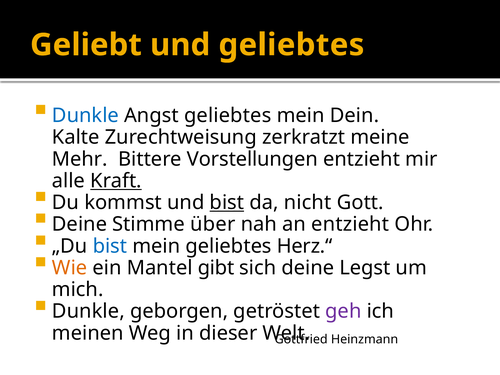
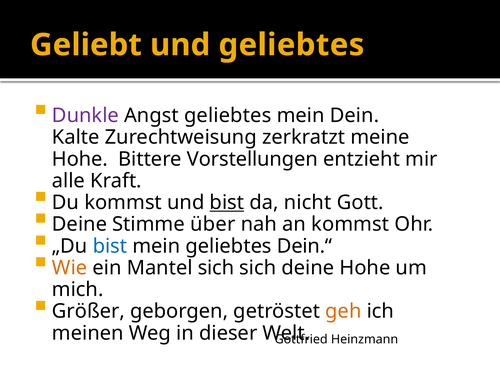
Dunkle colour: blue -> purple (85, 116)
Mehr: Mehr -> Hohe (80, 159)
Kraft underline: present -> none (116, 181)
an entzieht: entzieht -> kommst (350, 224)
Herz.“: Herz.“ -> Dein.“ (305, 246)
Mantel gibt: gibt -> sich (216, 268)
deine Legst: Legst -> Hohe (365, 268)
Dunkle: Dunkle -> Größer (88, 311)
geh colour: purple -> orange (343, 311)
